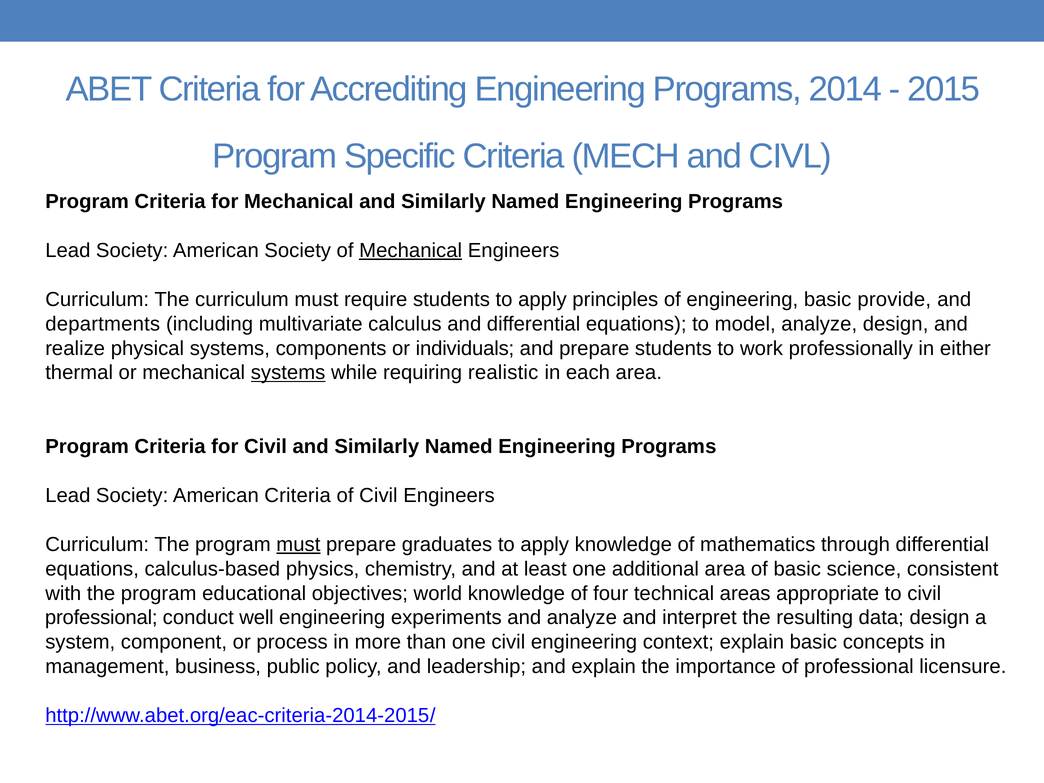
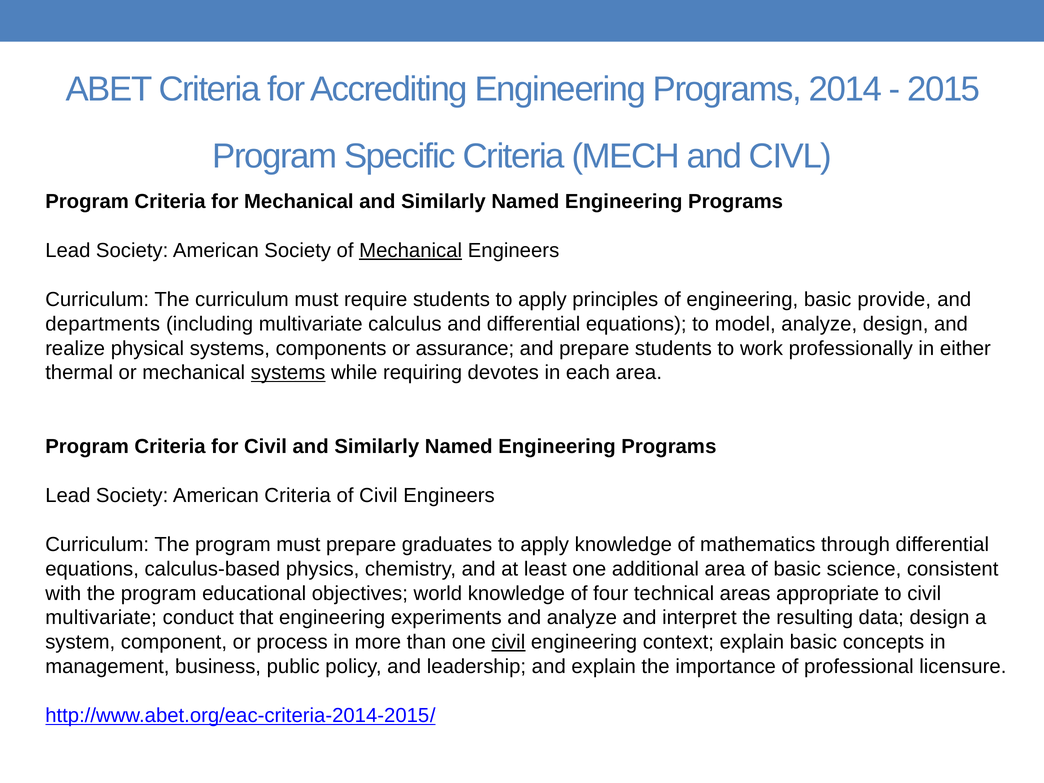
individuals: individuals -> assurance (465, 348)
realistic: realistic -> devotes (503, 373)
must underline: present -> none (298, 545)
professional: professional -> multivariate (101, 618)
well: well -> that (256, 618)
civil underline: none -> present (508, 642)
